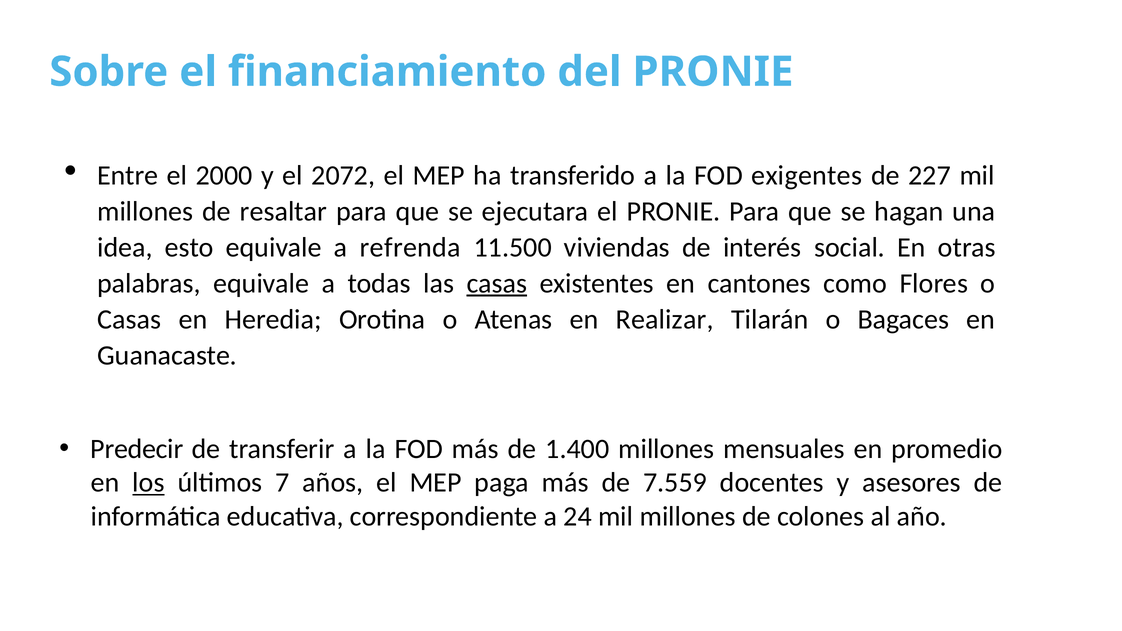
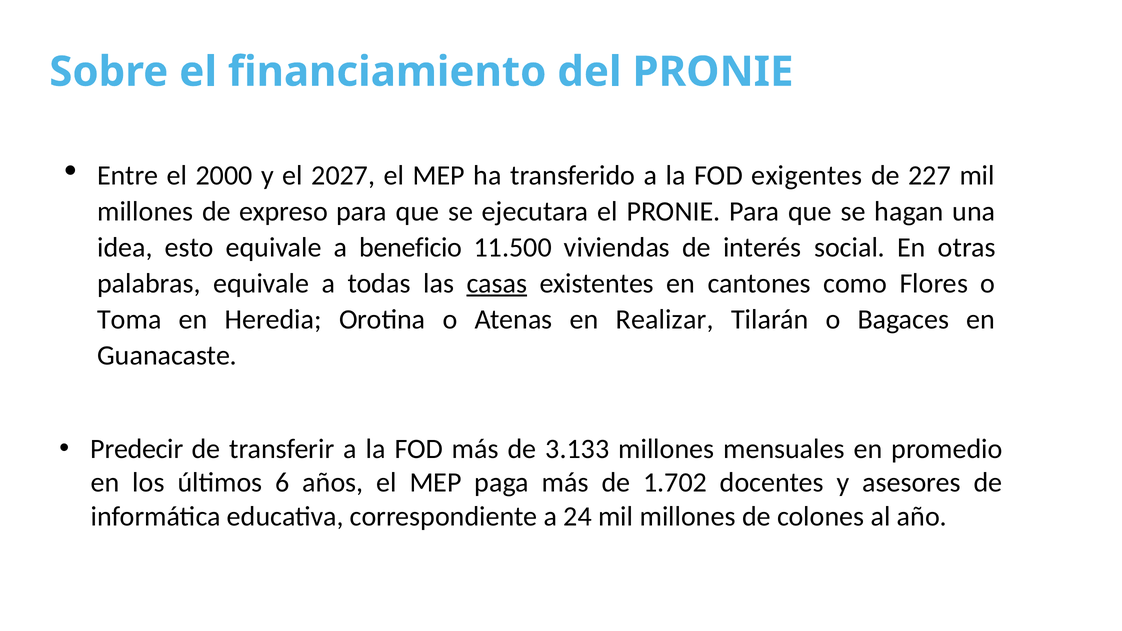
2072: 2072 -> 2027 (343, 175)
resaltar: resaltar -> expreso (284, 211)
refrenda: refrenda -> beneficio (411, 247)
Casas: Casas -> Toma (129, 319)
1.400: 1.400 -> 3.133 (577, 449)
los underline: present -> none (149, 483)
7: 7 -> 6 (282, 483)
7.559: 7.559 -> 1.702 (675, 483)
